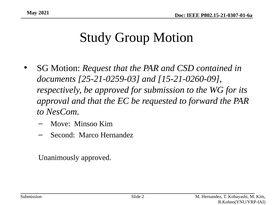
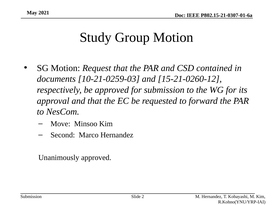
25-21-0259-03: 25-21-0259-03 -> 10-21-0259-03 (109, 79)
15-21-0260-09: 15-21-0260-09 -> 15-21-0260-12 (190, 79)
